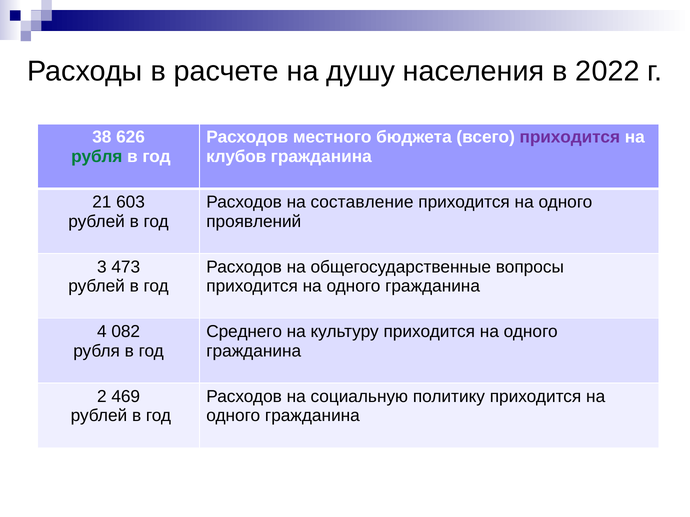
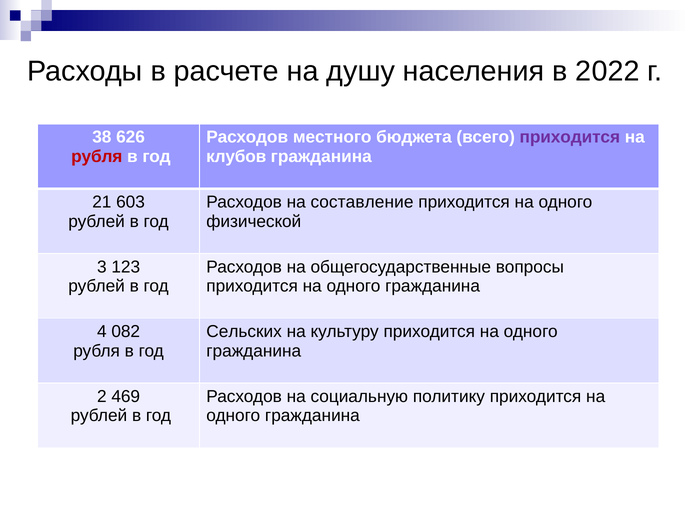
рубля colour: green -> red (97, 157)
проявлений: проявлений -> физической (254, 222)
473: 473 -> 123 (126, 267)
Среднего: Среднего -> Сельских (244, 332)
